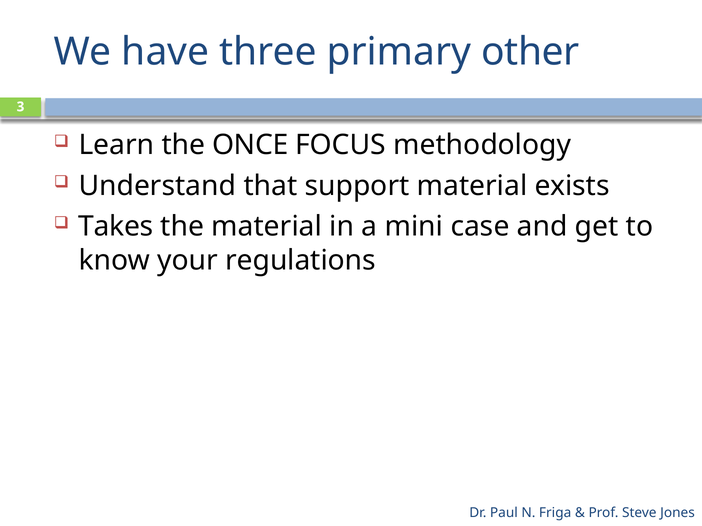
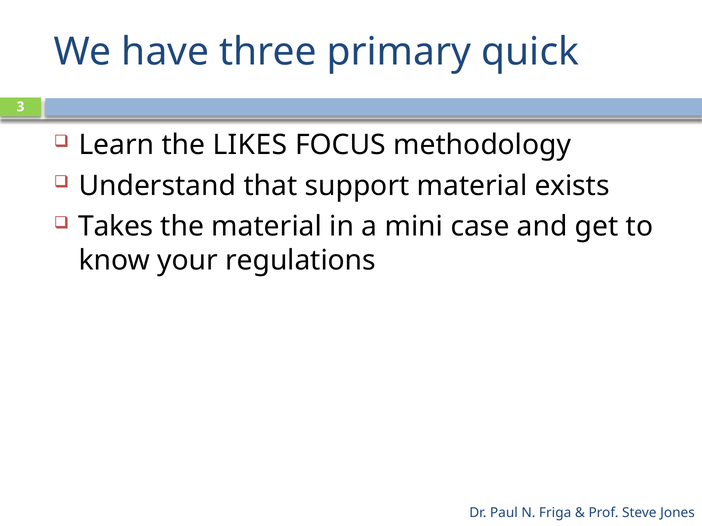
other: other -> quick (530, 52)
ONCE: ONCE -> LIKES (250, 145)
